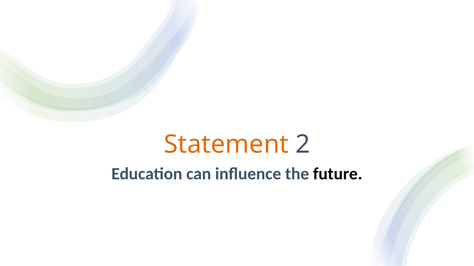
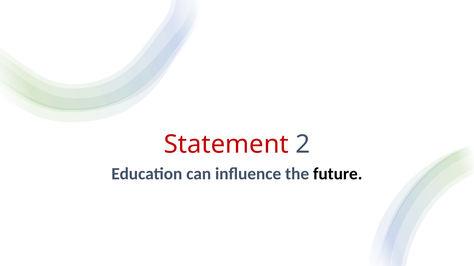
Statement colour: orange -> red (226, 145)
